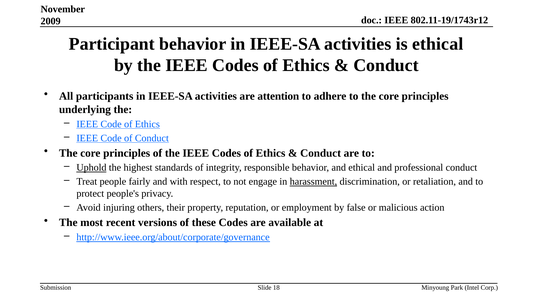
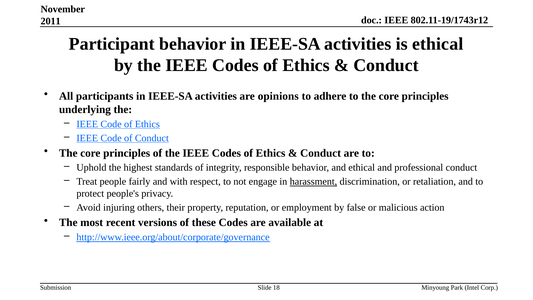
2009: 2009 -> 2011 (51, 21)
attention: attention -> opinions (278, 96)
Uphold underline: present -> none (91, 168)
